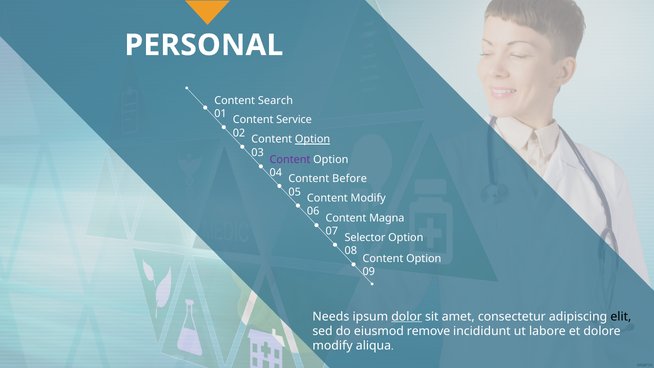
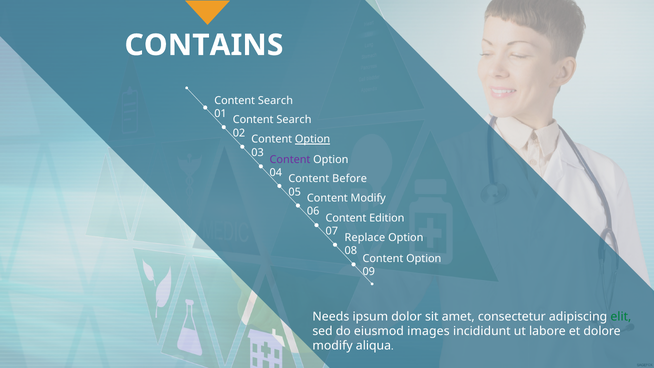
PERSONAL: PERSONAL -> CONTAINS (204, 45)
Service: Service -> Search (294, 120)
Magna: Magna -> Edition (387, 218)
Selector: Selector -> Replace (365, 238)
dolor underline: present -> none (407, 316)
elit colour: black -> green (621, 316)
remove: remove -> images (428, 331)
